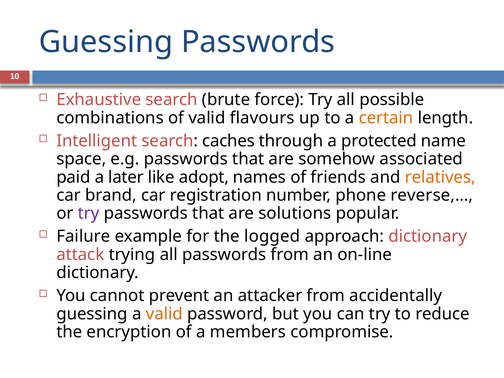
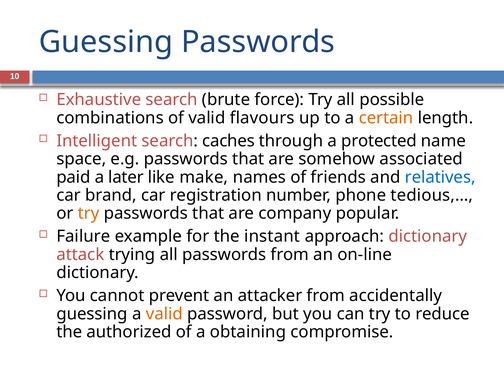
adopt: adopt -> make (204, 177)
relatives colour: orange -> blue (440, 177)
reverse,…: reverse,… -> tedious,… (432, 195)
try colour: purple -> orange (89, 213)
solutions: solutions -> company (295, 213)
logged: logged -> instant (272, 236)
encryption: encryption -> authorized (129, 332)
members: members -> obtaining (248, 332)
